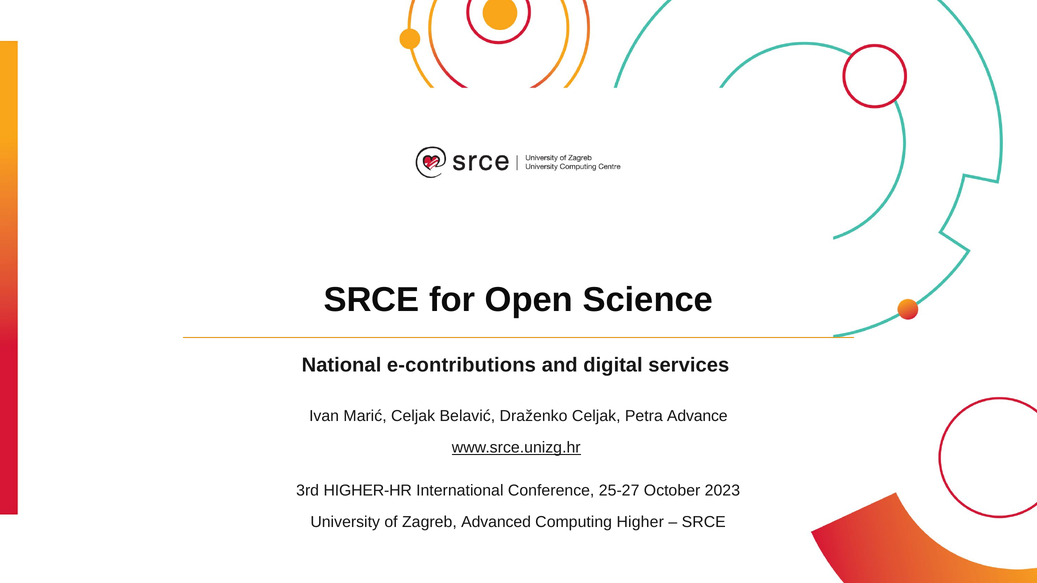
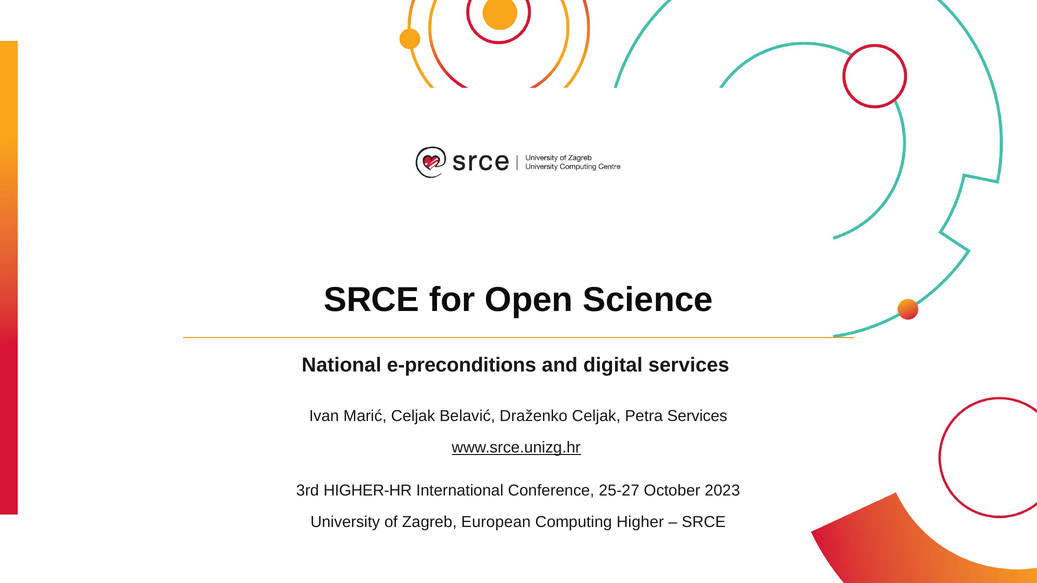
e-contributions: e-contributions -> e-preconditions (462, 365)
Petra Advance: Advance -> Services (697, 416)
Advanced: Advanced -> European (496, 522)
